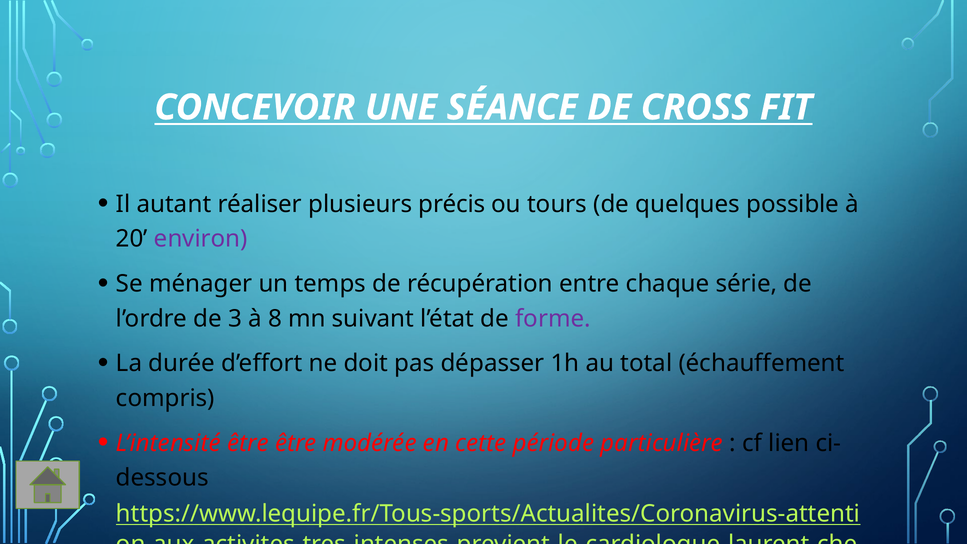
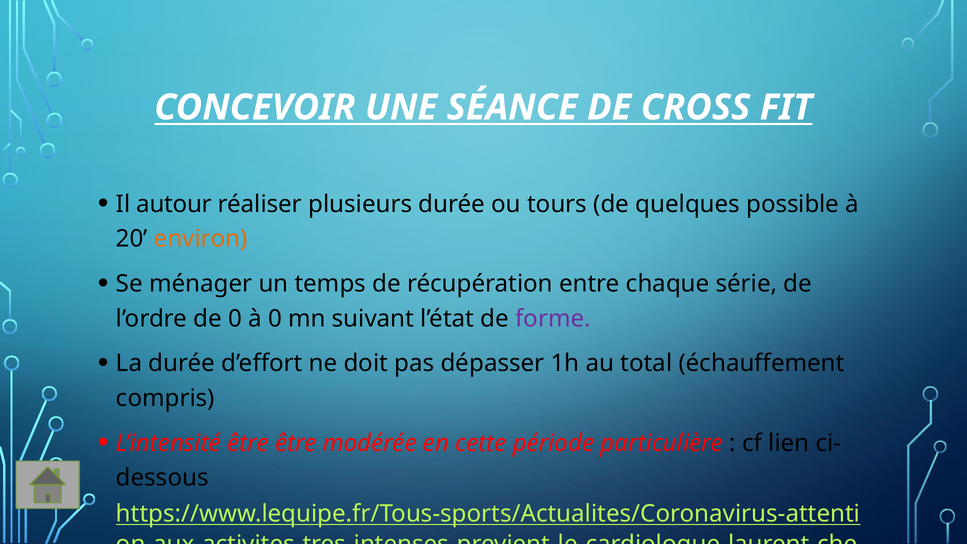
autant: autant -> autour (174, 204)
plusieurs précis: précis -> durée (452, 204)
environ colour: purple -> orange (201, 239)
de 3: 3 -> 0 (235, 319)
à 8: 8 -> 0 (275, 319)
